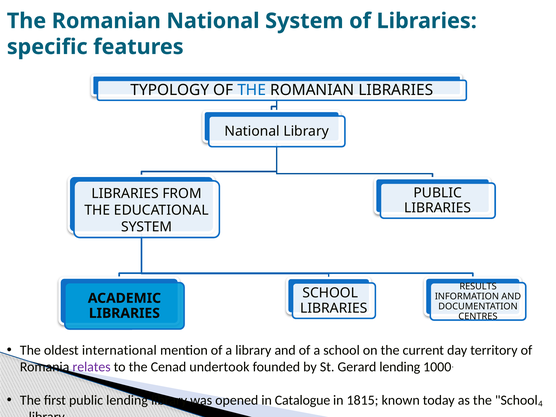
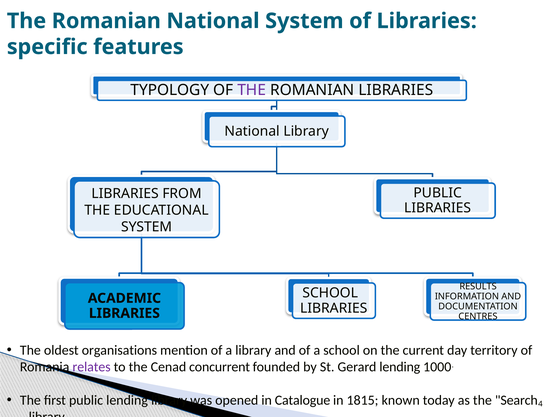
THE colour: blue -> purple (252, 90)
international: international -> organisations (119, 350)
undertook: undertook -> concurrent (220, 367)
the School: School -> Search (516, 400)
